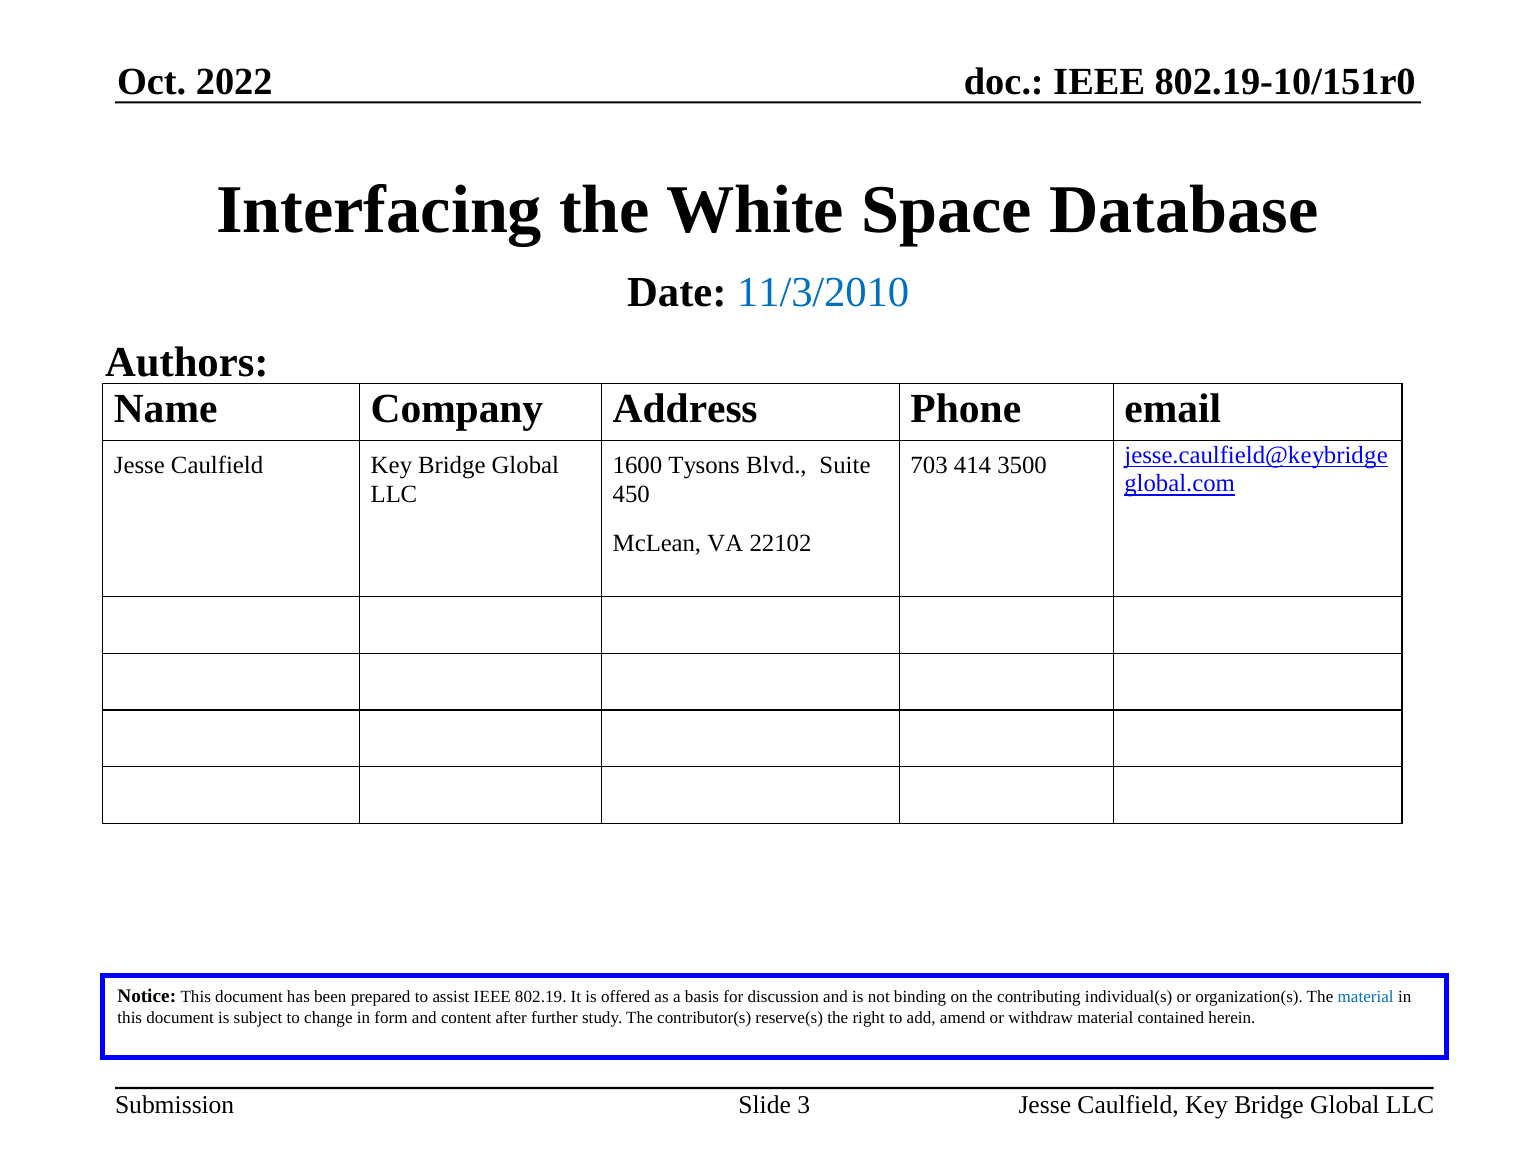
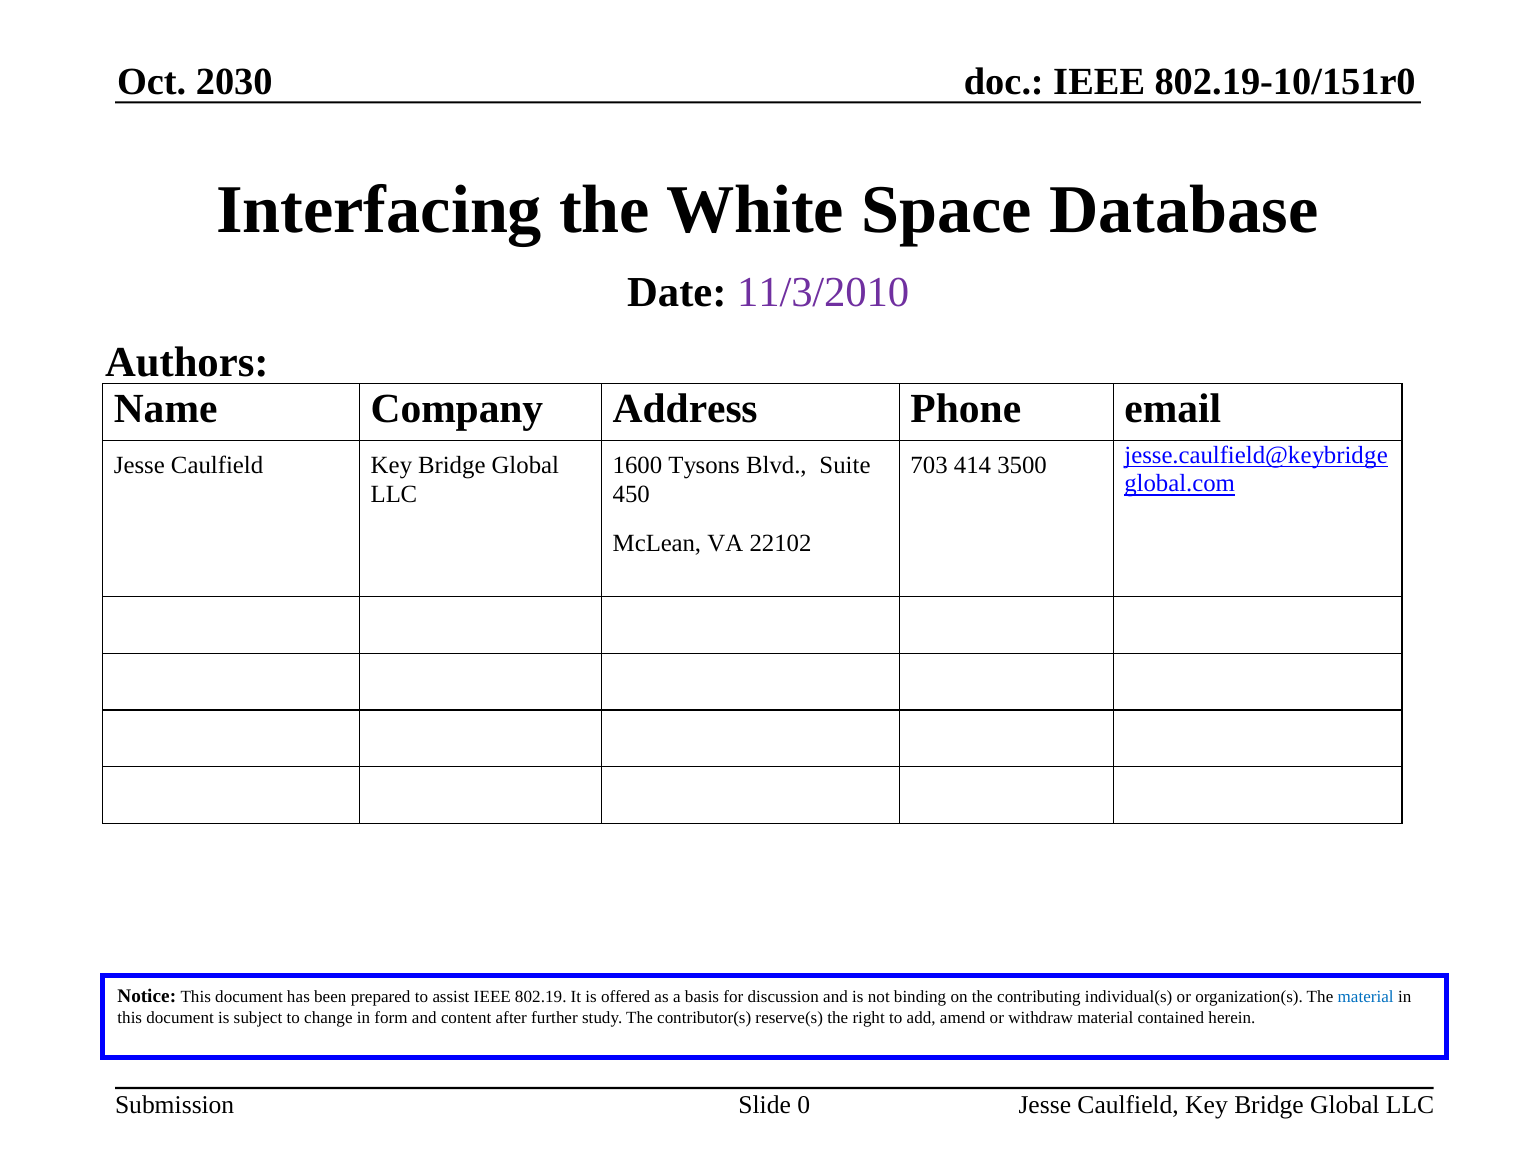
2022: 2022 -> 2030 (234, 82)
11/3/2010 colour: blue -> purple (823, 292)
3: 3 -> 0 (804, 1105)
